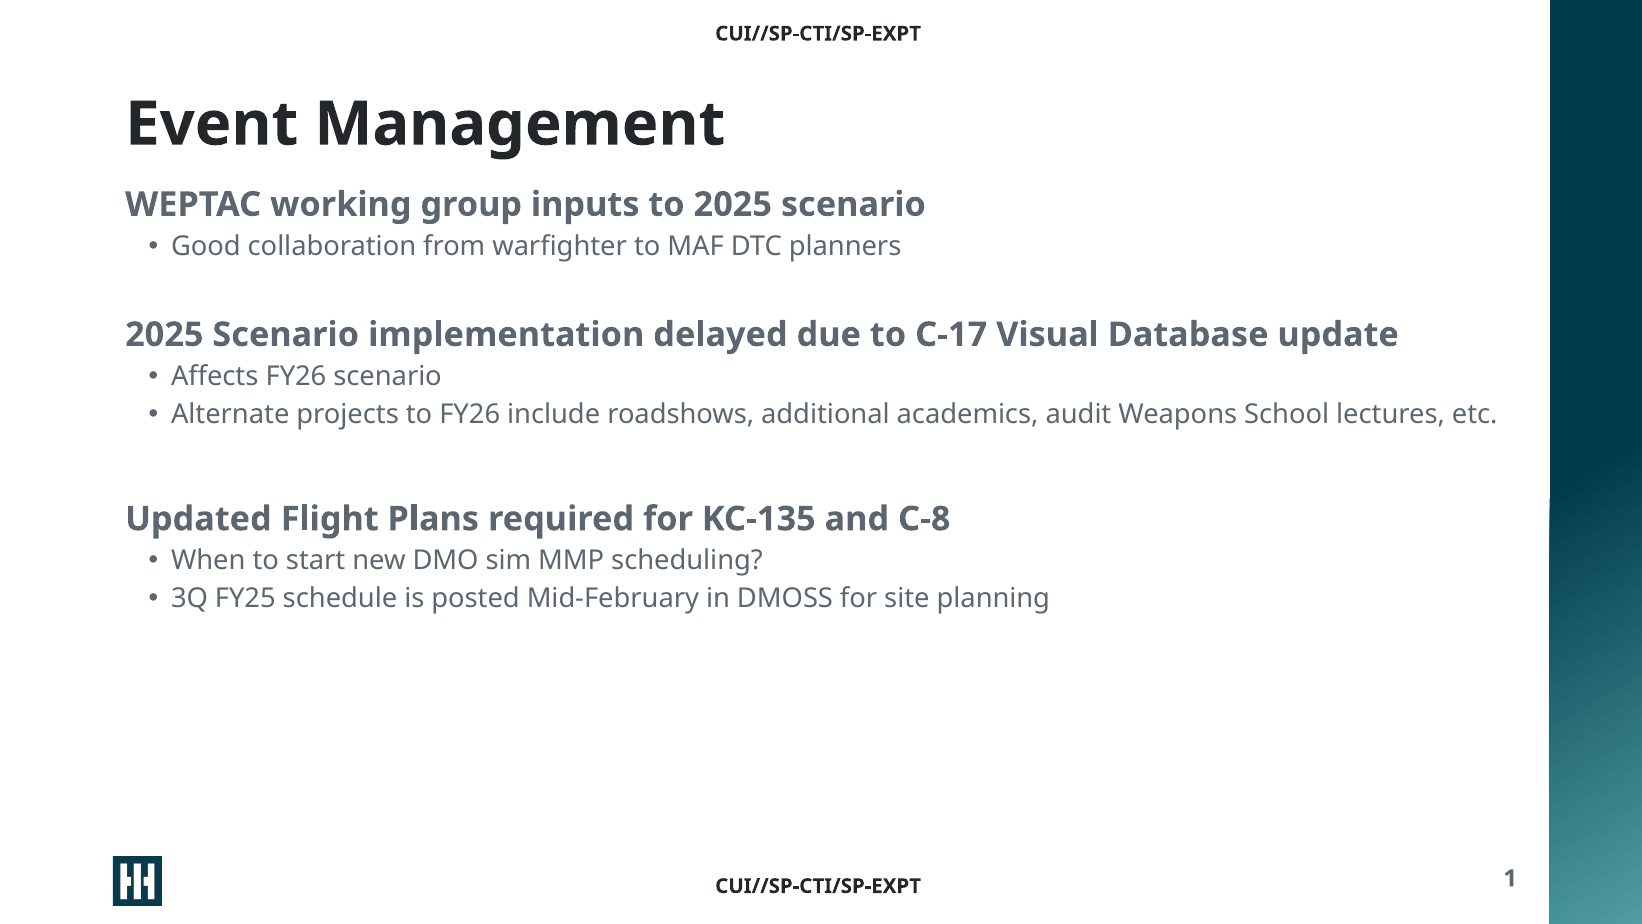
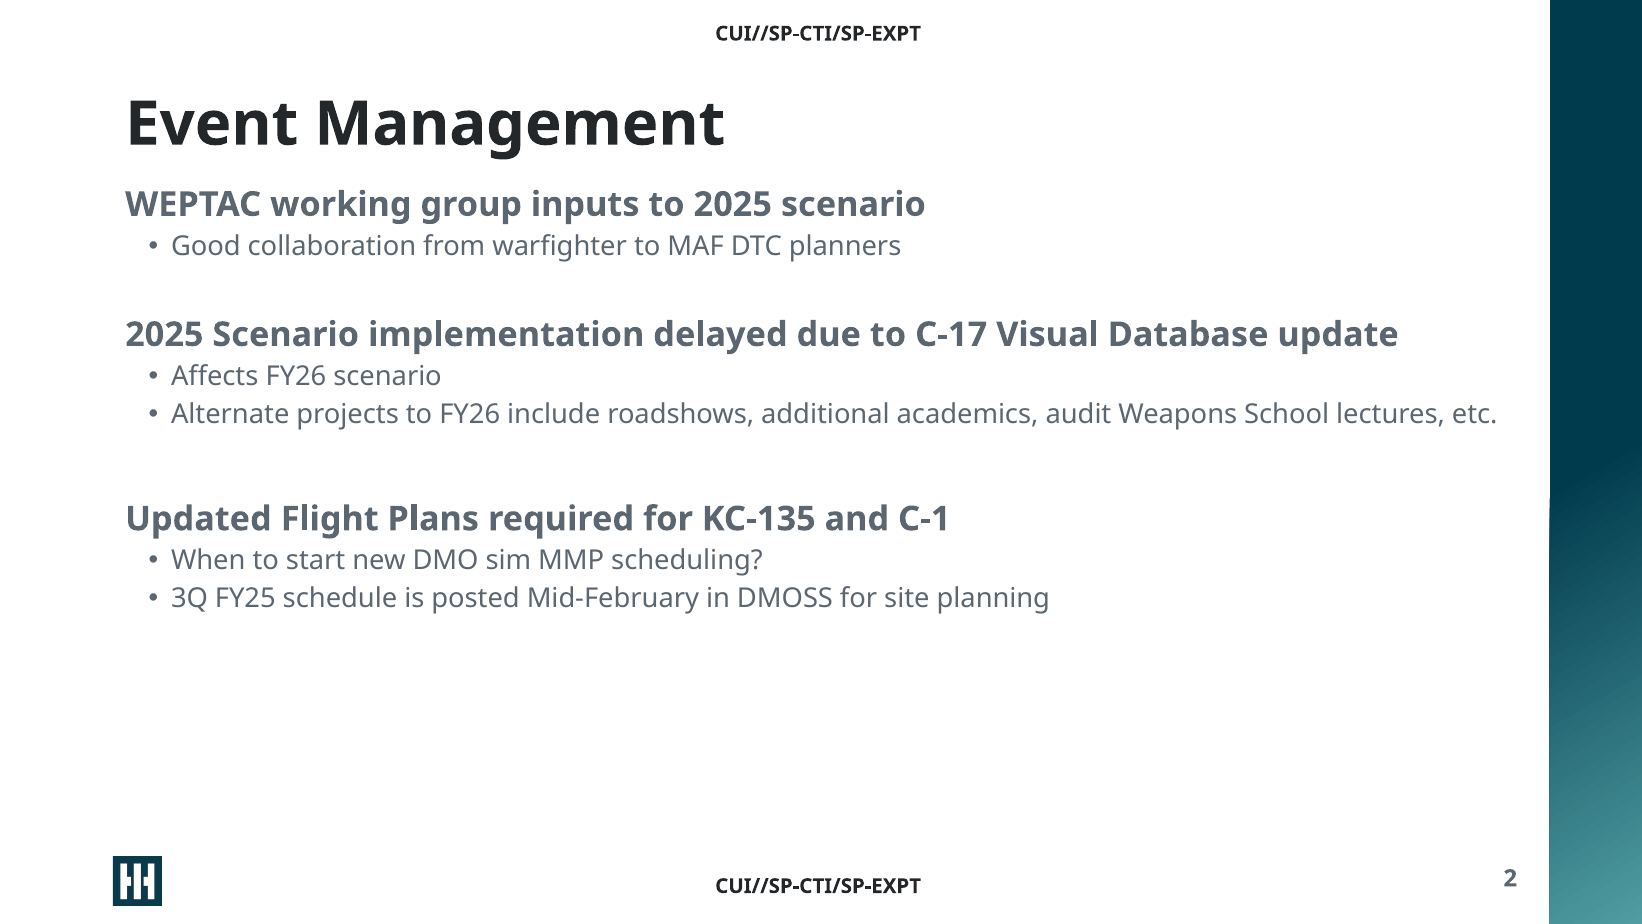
C-8: C-8 -> C-1 (924, 519)
1: 1 -> 2 (1510, 878)
